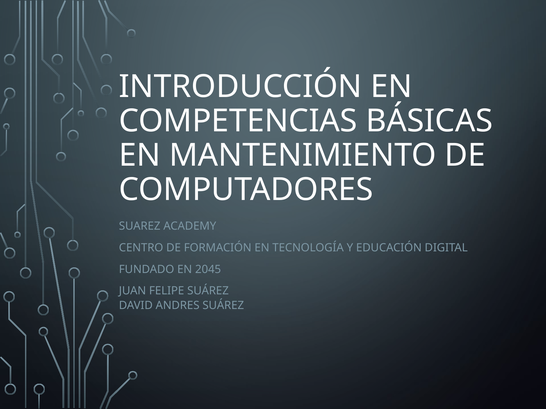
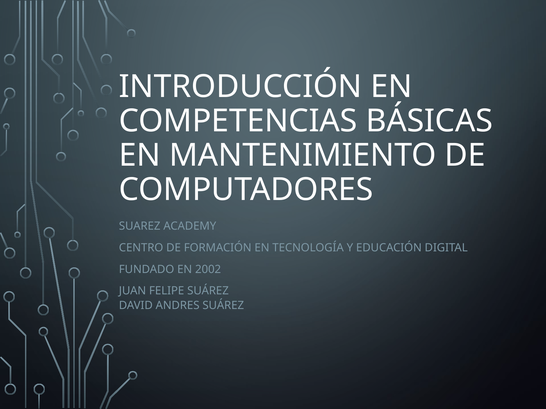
2045: 2045 -> 2002 (208, 270)
